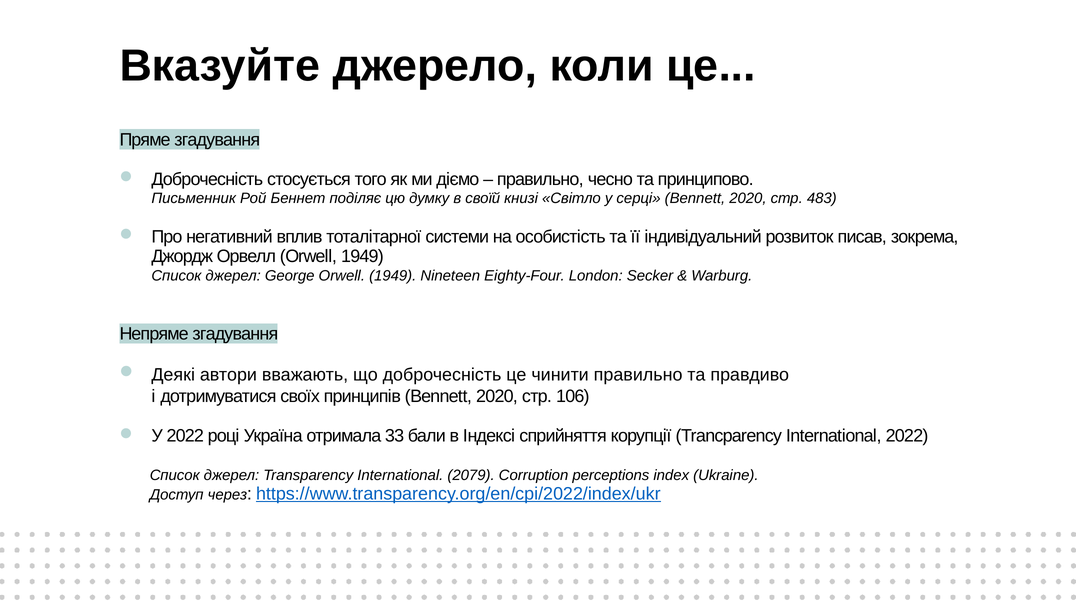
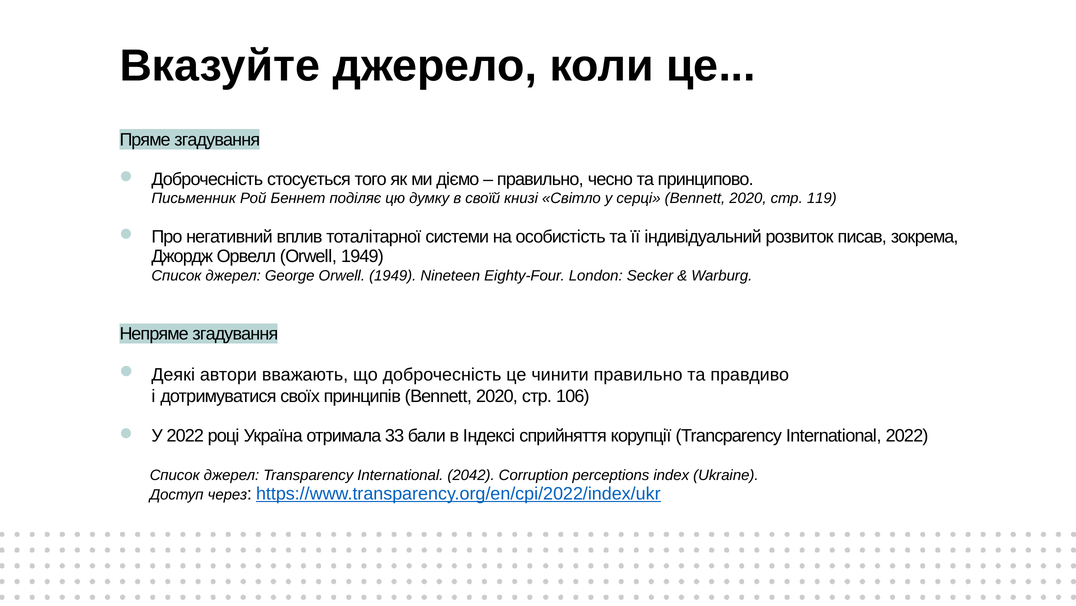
483: 483 -> 119 (822, 198)
2079: 2079 -> 2042 (471, 475)
